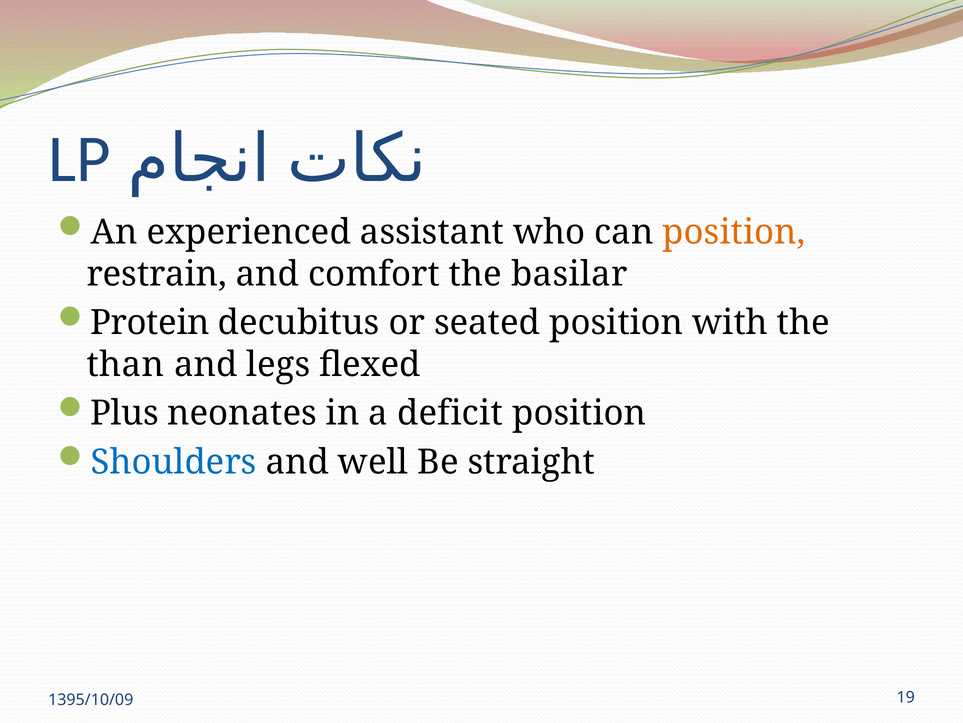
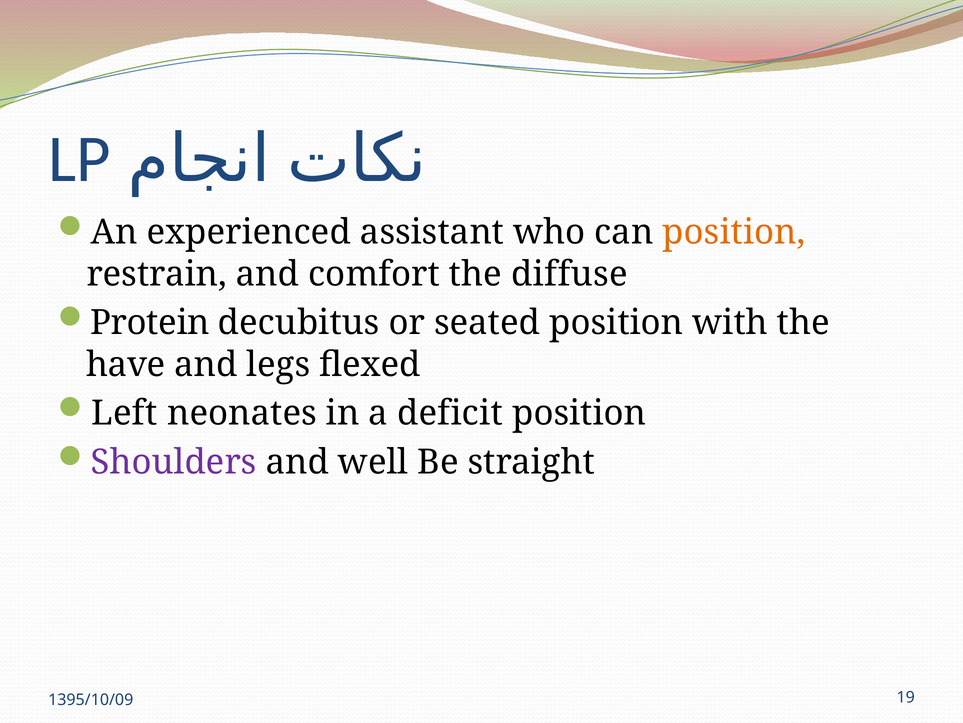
basilar: basilar -> diffuse (570, 274)
than: than -> have (126, 364)
Plus: Plus -> Left (124, 413)
Shoulders colour: blue -> purple (174, 462)
